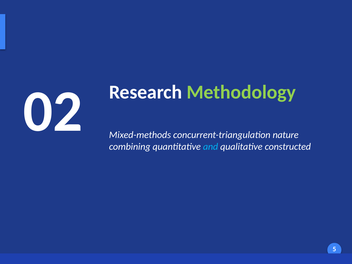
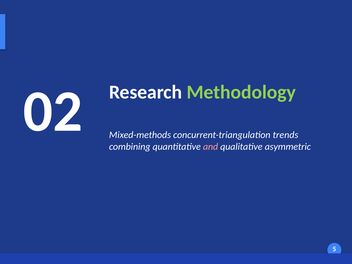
nature: nature -> trends (286, 135)
and colour: light blue -> pink (211, 147)
constructed: constructed -> asymmetric (288, 147)
